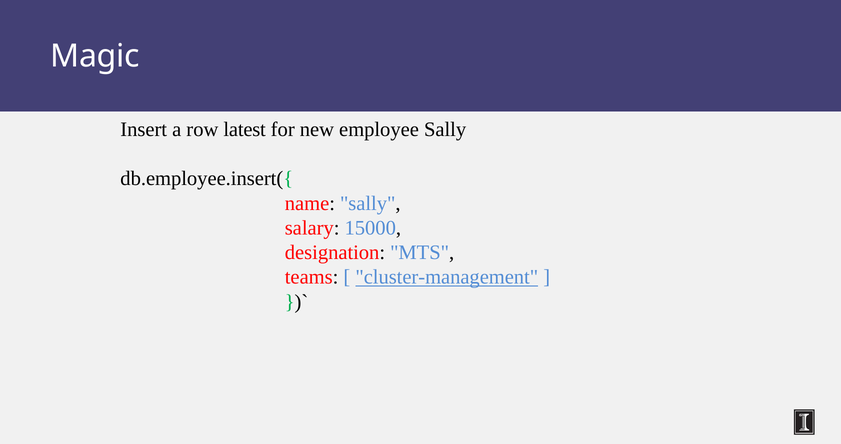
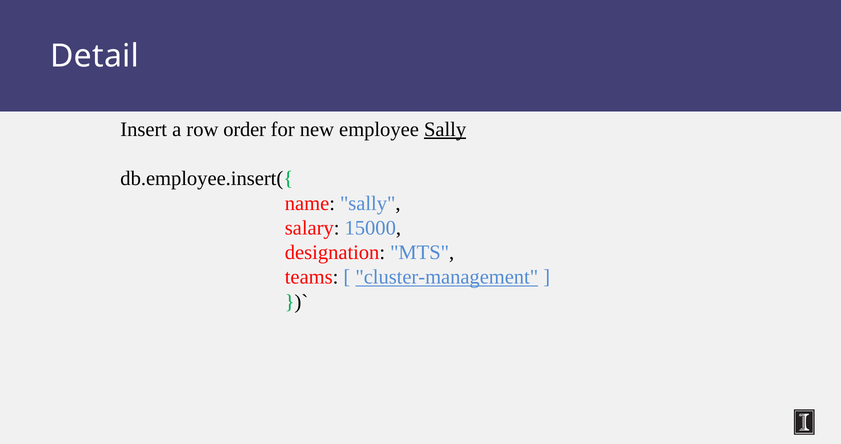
Magic: Magic -> Detail (95, 56)
latest: latest -> order (245, 129)
Sally underline: none -> present (445, 129)
